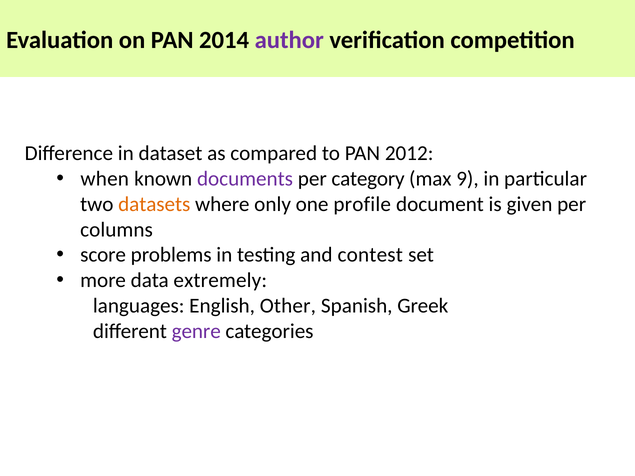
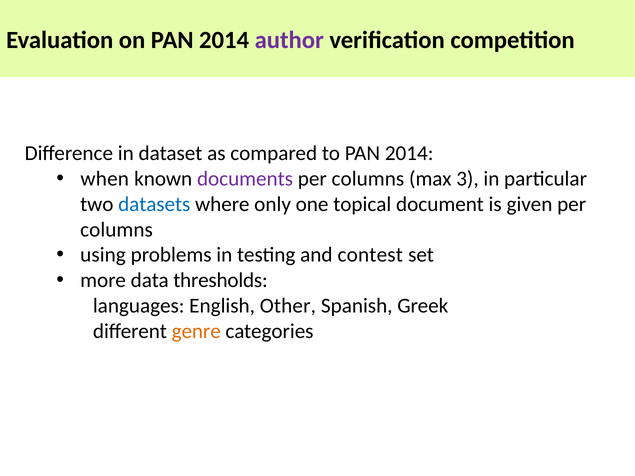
to PAN 2012: 2012 -> 2014 (409, 153)
category: category -> columns (368, 179)
9: 9 -> 3 (467, 179)
datasets colour: orange -> blue (154, 204)
profile: profile -> topical (362, 204)
score: score -> using (103, 255)
extremely: extremely -> thresholds (220, 280)
genre colour: purple -> orange (196, 331)
